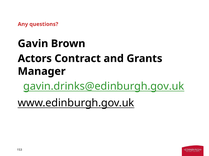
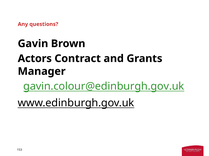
gavin.drinks@edinburgh.gov.uk: gavin.drinks@edinburgh.gov.uk -> gavin.colour@edinburgh.gov.uk (104, 87)
